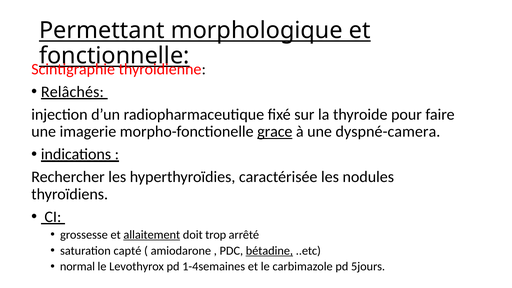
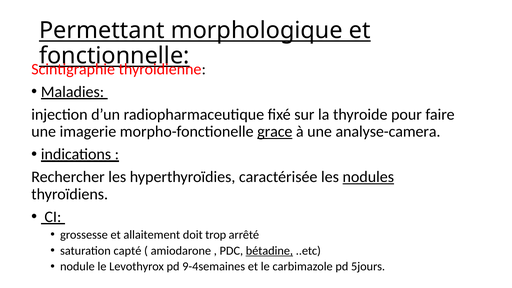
Relâchés: Relâchés -> Maladies (72, 92)
dyspné-camera: dyspné-camera -> analyse-camera (388, 132)
nodules underline: none -> present (368, 177)
allaitement underline: present -> none (152, 235)
normal: normal -> nodule (77, 267)
1-4semaines: 1-4semaines -> 9-4semaines (214, 267)
